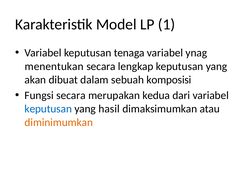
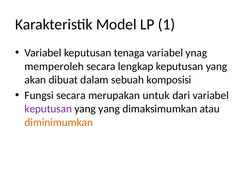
menentukan: menentukan -> memperoleh (54, 66)
kedua: kedua -> untuk (156, 95)
keputusan colour: blue -> purple (48, 109)
yang hasil: hasil -> yang (109, 109)
